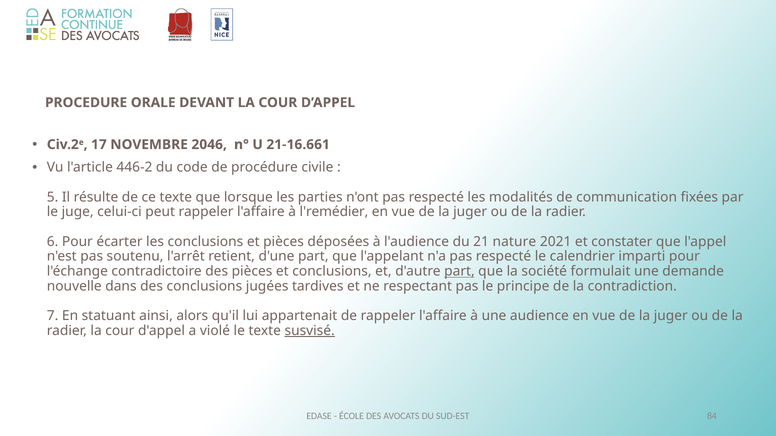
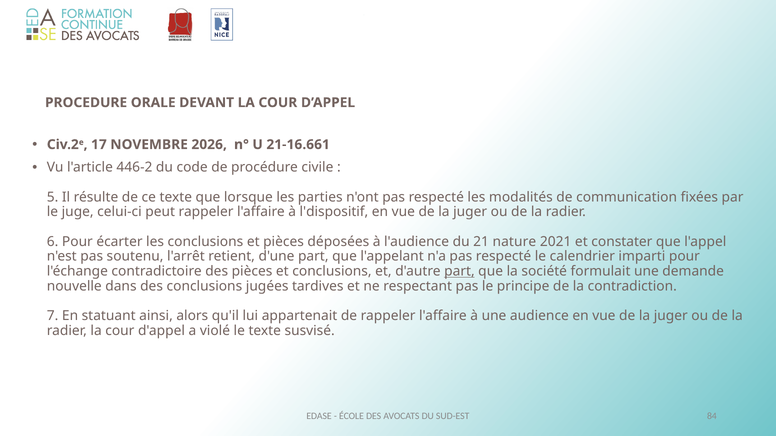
2046: 2046 -> 2026 (209, 145)
l'remédier: l'remédier -> l'dispositif (334, 212)
susvisé underline: present -> none (310, 331)
